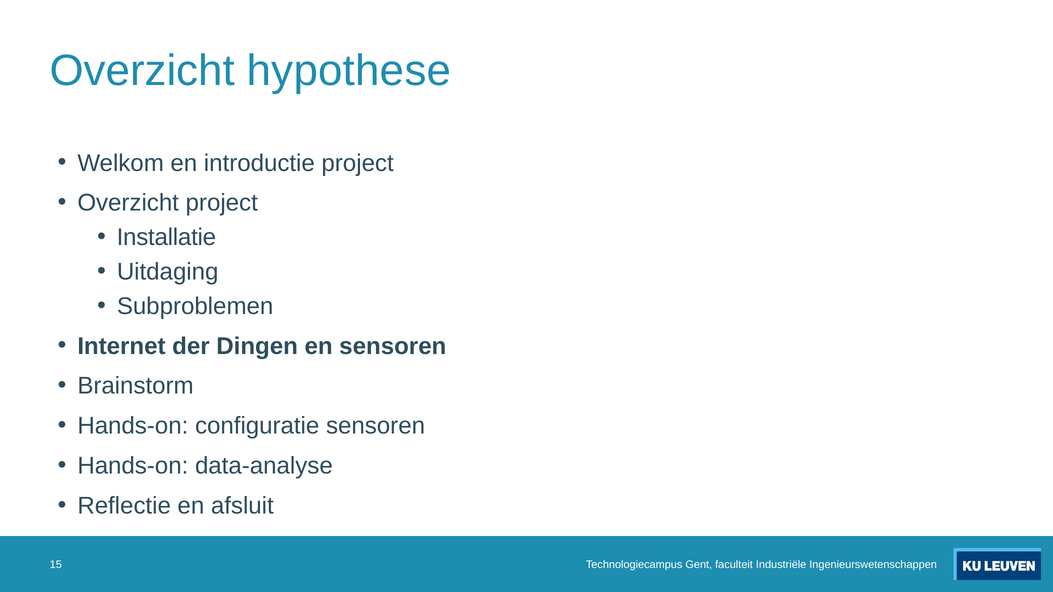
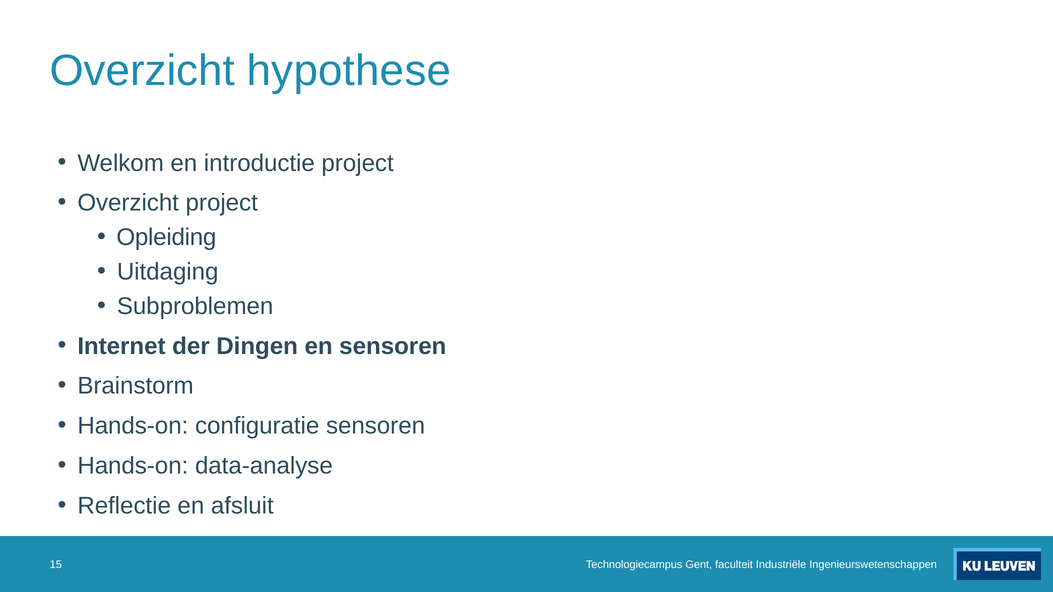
Installatie: Installatie -> Opleiding (166, 237)
